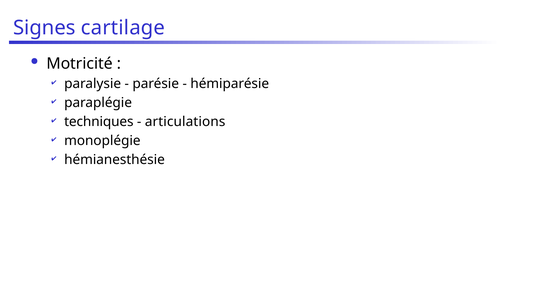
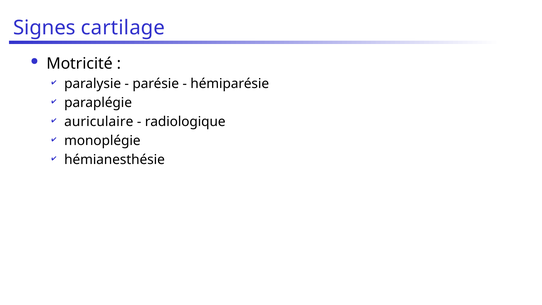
techniques: techniques -> auriculaire (99, 122)
articulations: articulations -> radiologique (185, 122)
